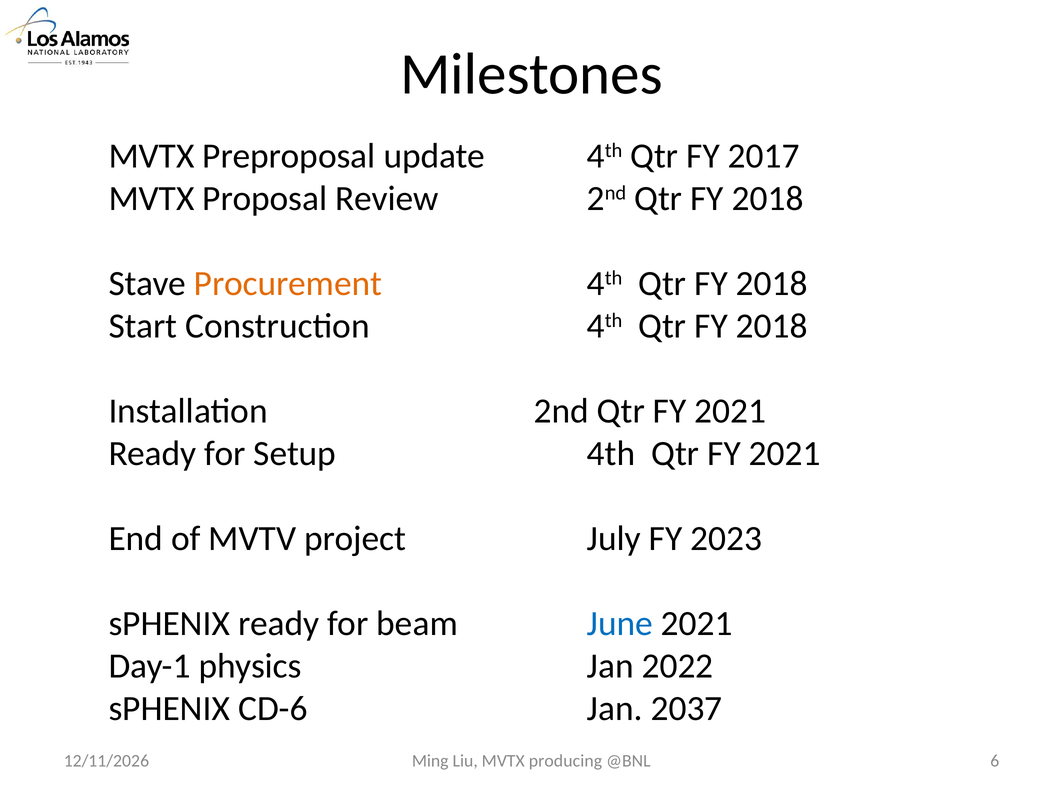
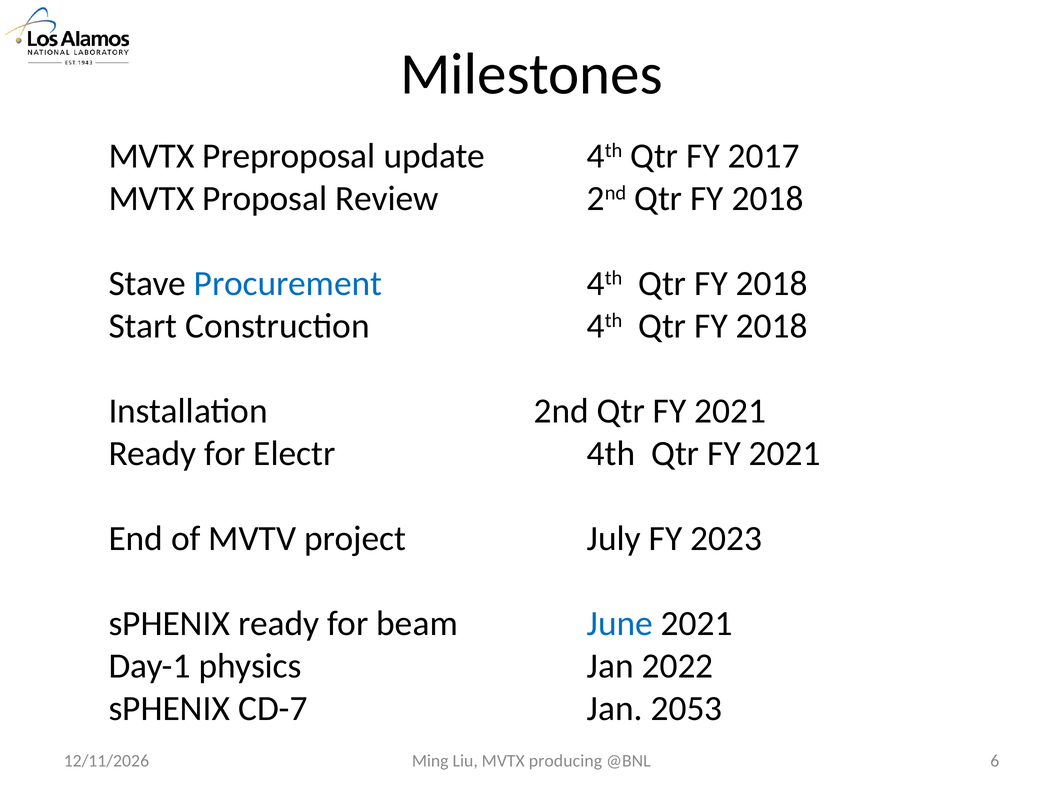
Procurement colour: orange -> blue (288, 284)
Setup: Setup -> Electr (295, 454)
CD-6: CD-6 -> CD-7 (273, 709)
2037: 2037 -> 2053 (687, 709)
